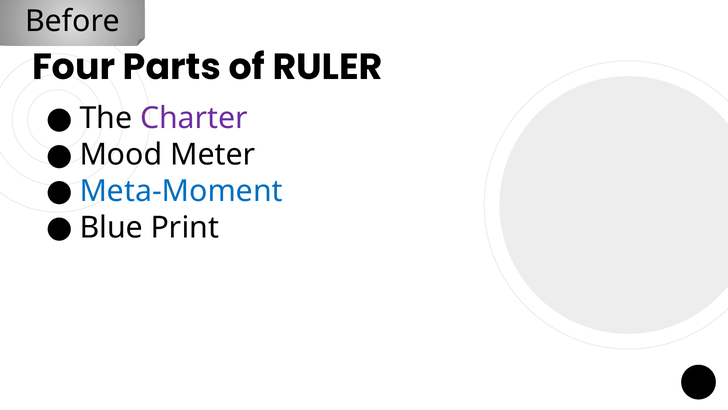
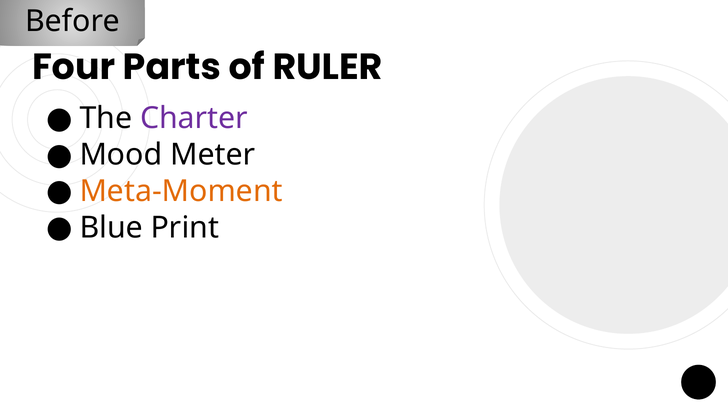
Meta-Moment colour: blue -> orange (181, 191)
